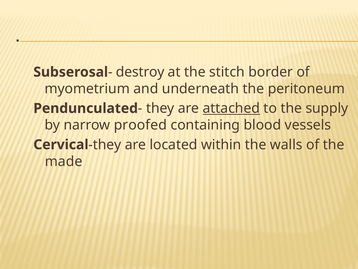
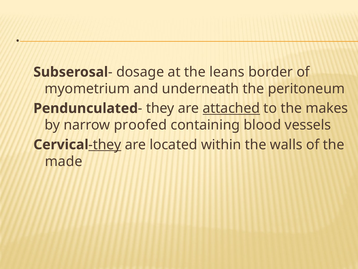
destroy: destroy -> dosage (140, 72)
stitch: stitch -> leans (227, 72)
supply: supply -> makes (327, 108)
they underline: none -> present (105, 144)
